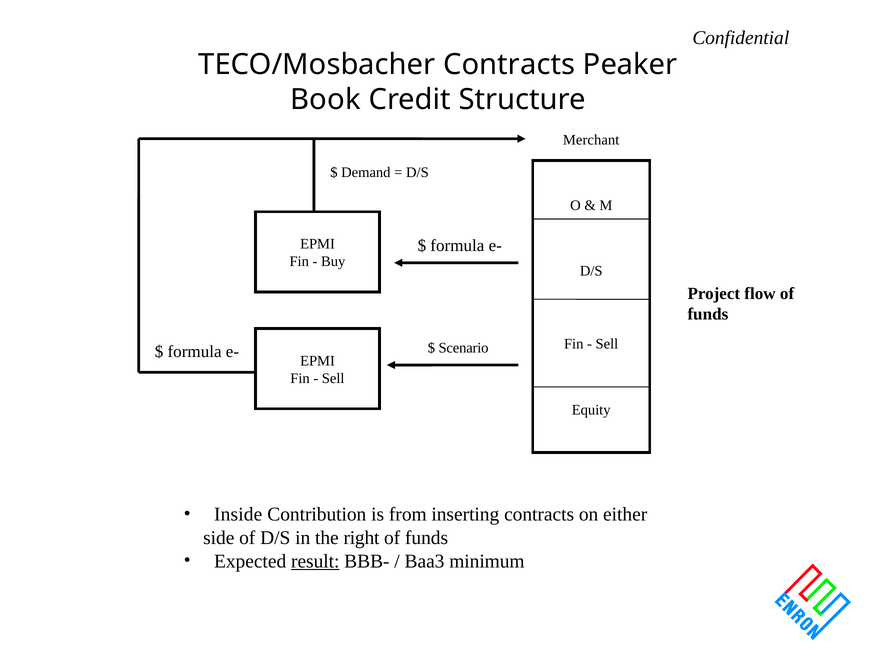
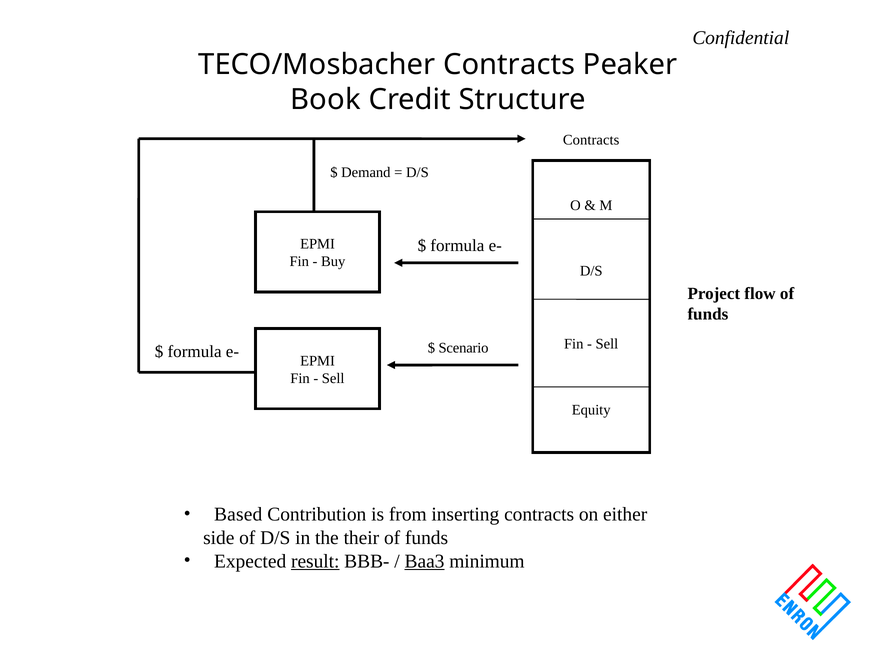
Merchant: Merchant -> Contracts (591, 140)
Inside: Inside -> Based (238, 515)
right: right -> their (361, 538)
Baa3 underline: none -> present (425, 561)
